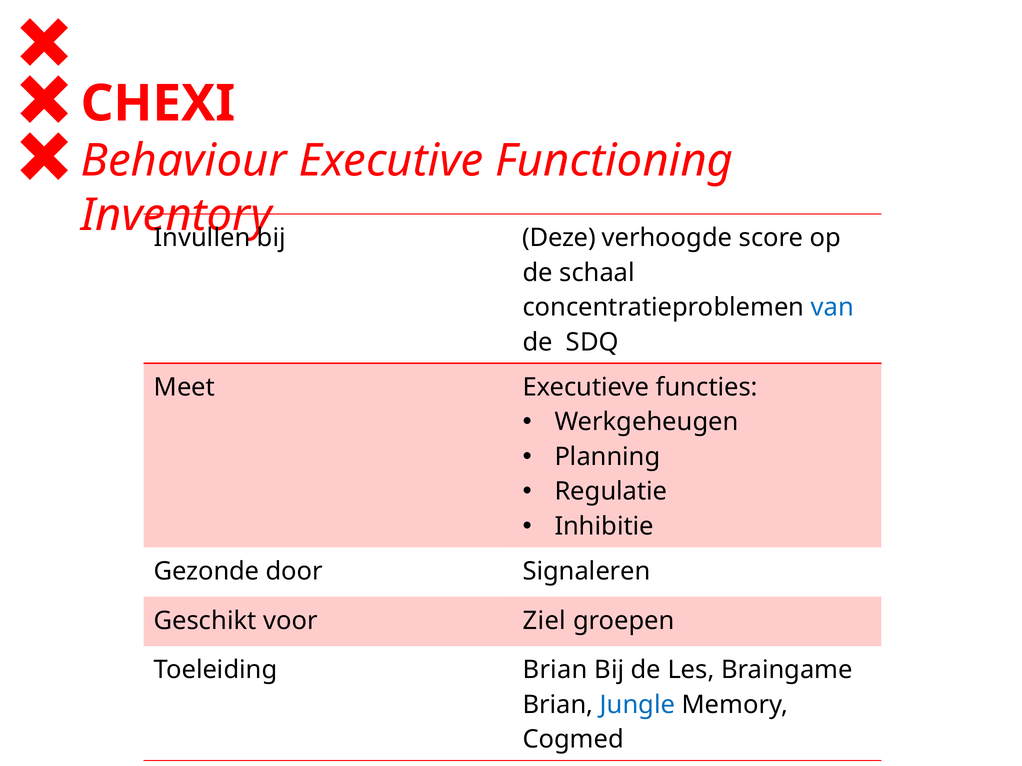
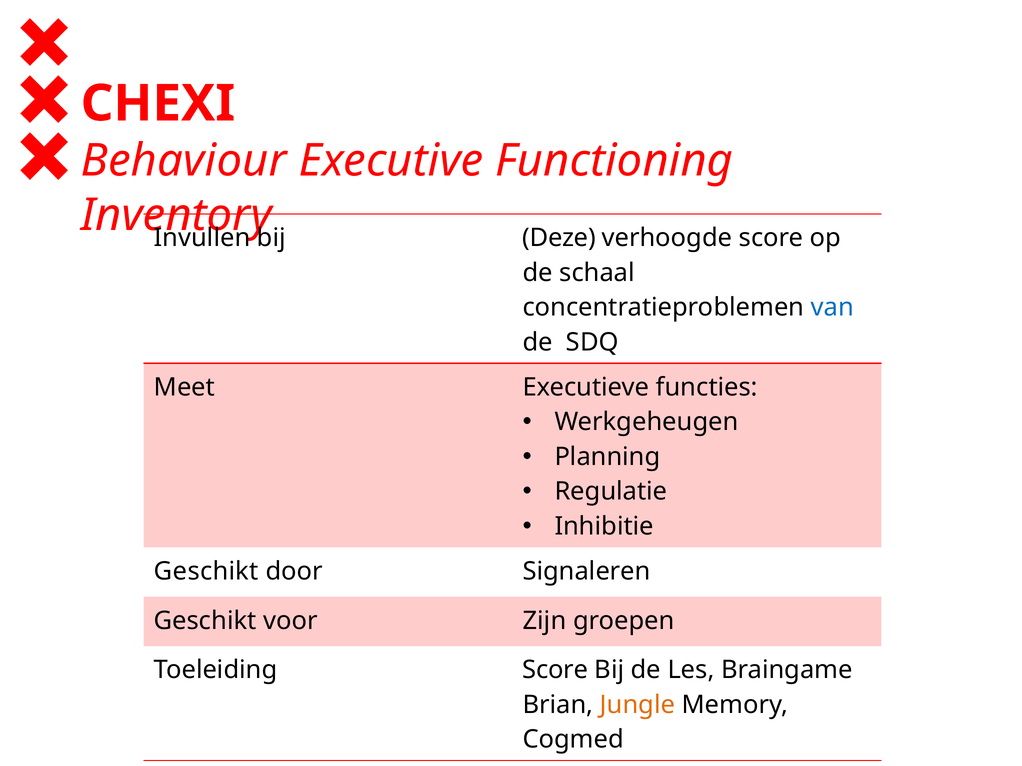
Gezonde: Gezonde -> Geschikt (206, 572)
Ziel: Ziel -> Zijn (545, 621)
Toeleiding Brian: Brian -> Score (555, 670)
Jungle colour: blue -> orange (638, 705)
